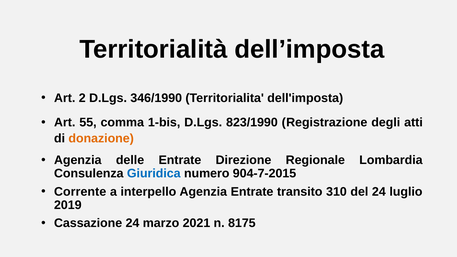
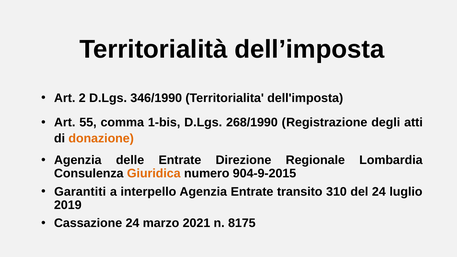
823/1990: 823/1990 -> 268/1990 (252, 123)
Giuridica colour: blue -> orange (154, 174)
904-7-2015: 904-7-2015 -> 904-9-2015 (264, 174)
Corrente: Corrente -> Garantiti (80, 192)
